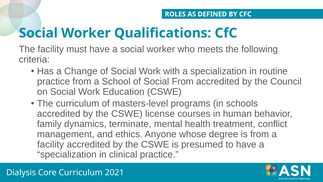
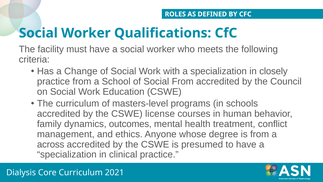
routine: routine -> closely (273, 71)
terminate: terminate -> outcomes (130, 124)
facility: facility -> across (51, 144)
